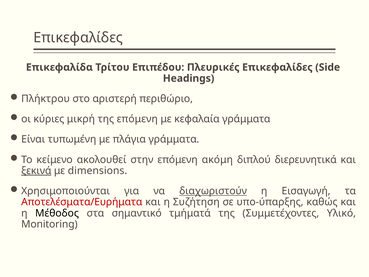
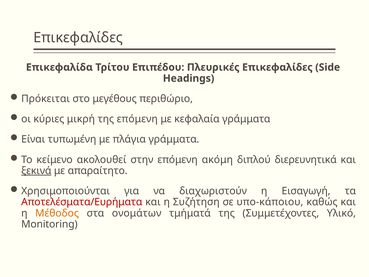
Πλήκτρου: Πλήκτρου -> Πρόκειται (46, 99)
αριστερή: αριστερή -> μεγέθους (115, 99)
dimensions: dimensions -> απαραίτητο (98, 171)
διαχωριστούν underline: present -> none (213, 191)
υπο-ύπαρξης: υπο-ύπαρξης -> υπο-κάποιου (270, 202)
Μέθοδος colour: black -> orange (57, 213)
σημαντικό: σημαντικό -> ονομάτων (137, 213)
